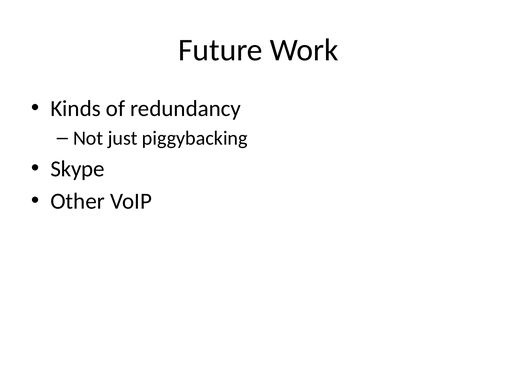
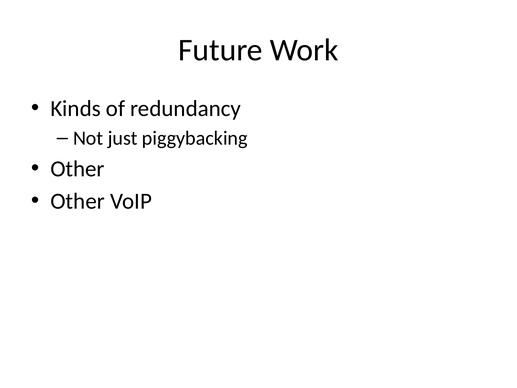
Skype: Skype -> Other (77, 169)
